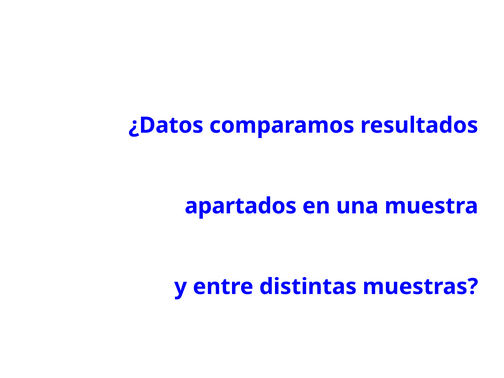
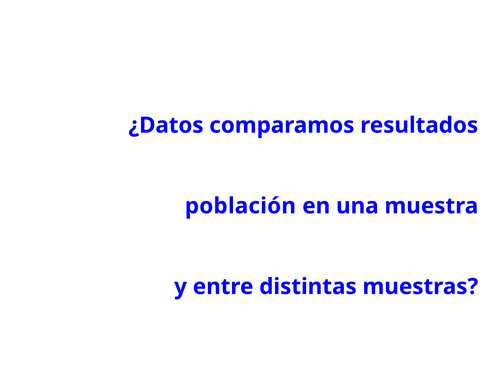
apartados: apartados -> población (240, 206)
